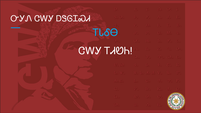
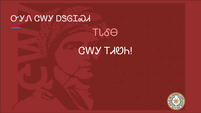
ᎢᏓᎴᎾ colour: light blue -> pink (106, 33)
